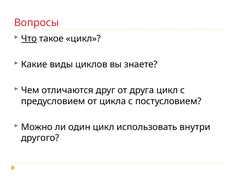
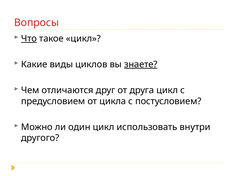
знаете underline: none -> present (141, 64)
